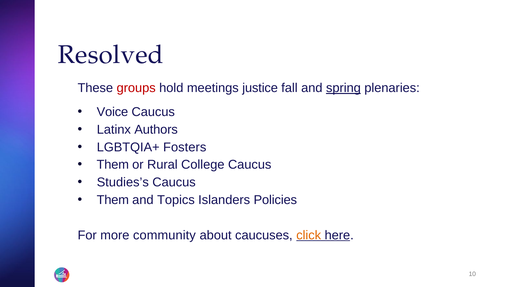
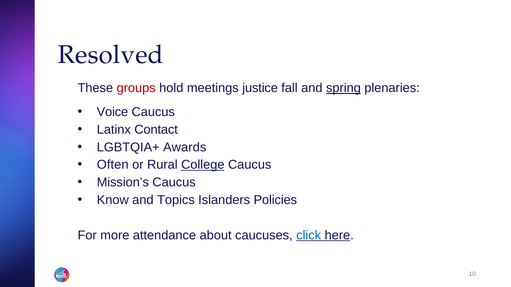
Authors: Authors -> Contact (156, 130)
Fosters: Fosters -> Awards (185, 147)
Them: Them -> Often (113, 165)
College underline: none -> present (203, 165)
Studies’s: Studies’s -> Mission’s (123, 183)
Them: Them -> Know (113, 200)
community: community -> attendance (164, 236)
click colour: orange -> blue (309, 236)
